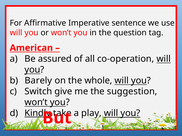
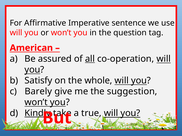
all underline: none -> present (90, 59)
Barely: Barely -> Satisfy (38, 81)
Switch: Switch -> Barely (38, 92)
play: play -> true (91, 114)
